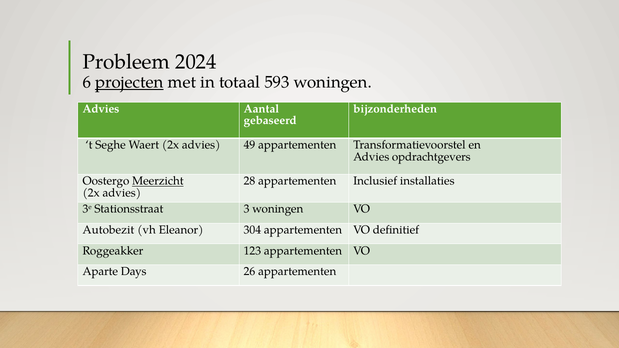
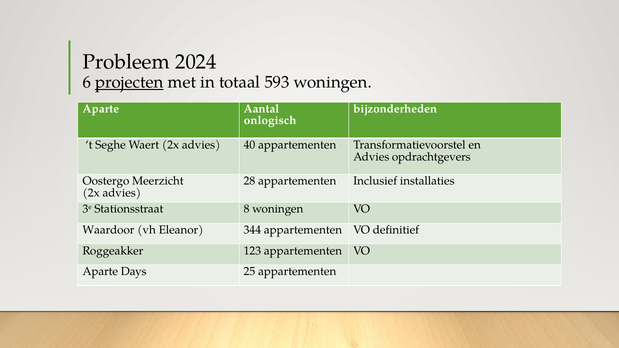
Advies: Advies -> Aparte (101, 109)
gebaseerd: gebaseerd -> onlogisch (270, 121)
49: 49 -> 40 (249, 145)
Meerzicht underline: present -> none (158, 181)
3: 3 -> 8 (247, 209)
Autobezit: Autobezit -> Waardoor (108, 230)
304: 304 -> 344 (252, 230)
26: 26 -> 25 (249, 272)
